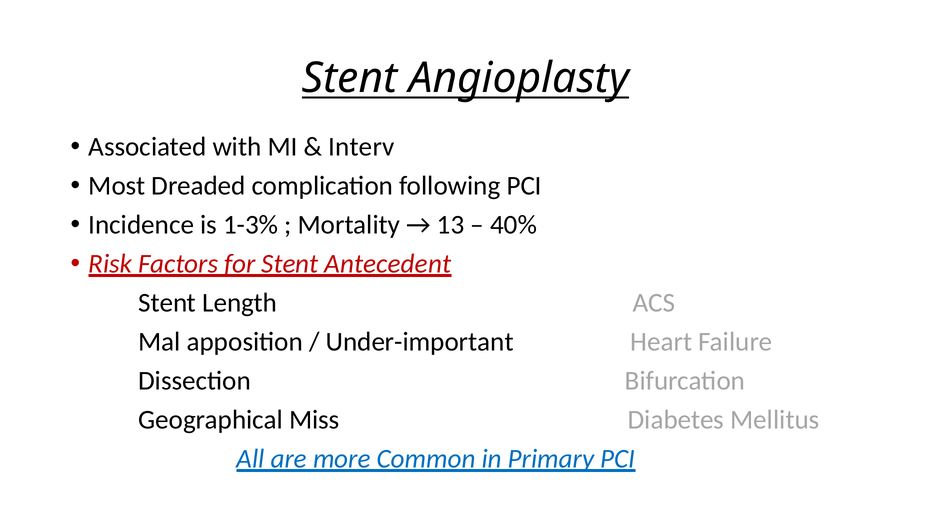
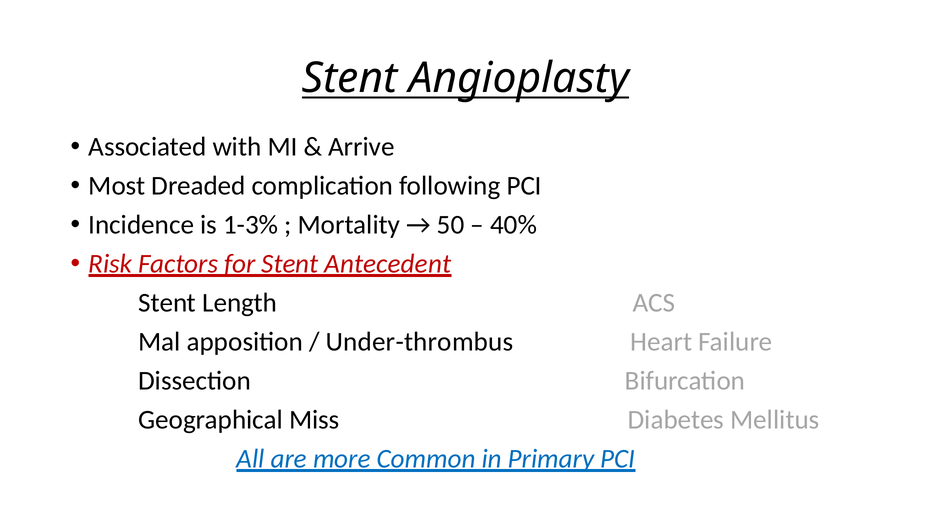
Interv: Interv -> Arrive (361, 147)
13: 13 -> 50 (451, 225)
Under-important: Under-important -> Under-thrombus (420, 342)
